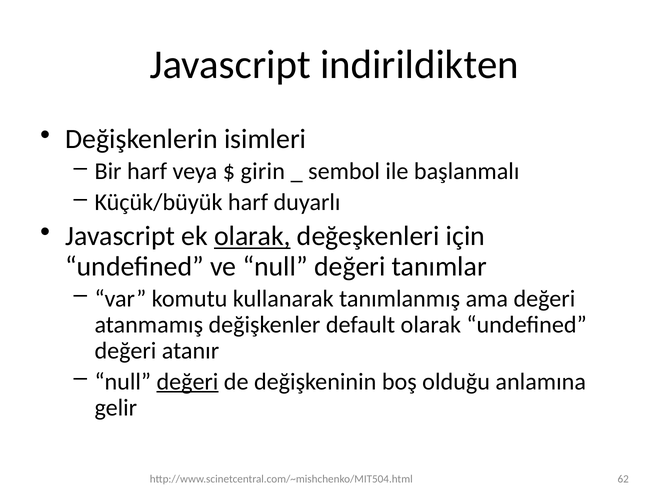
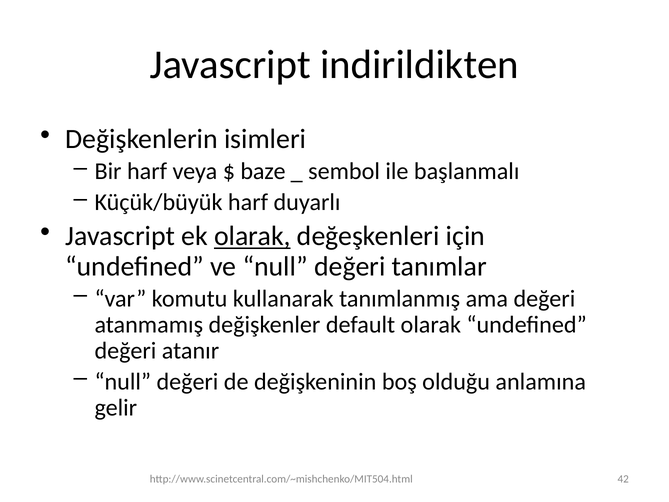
girin: girin -> baze (263, 171)
değeri underline: present -> none (187, 381)
62: 62 -> 42 (623, 479)
